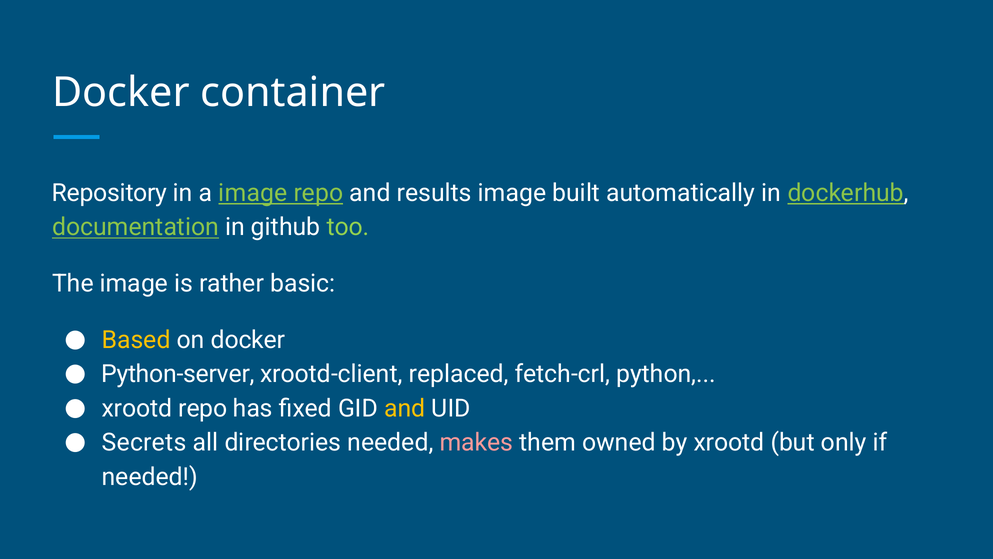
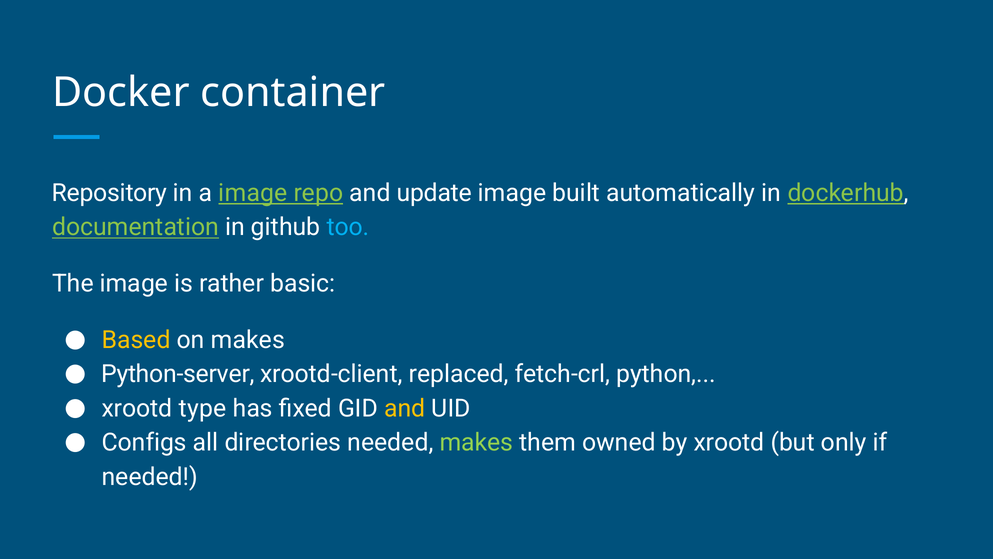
results: results -> update (434, 193)
too colour: light green -> light blue (348, 227)
on docker: docker -> makes (248, 340)
xrootd repo: repo -> type (203, 408)
Secrets: Secrets -> Configs (144, 442)
makes colour: pink -> light green (476, 442)
